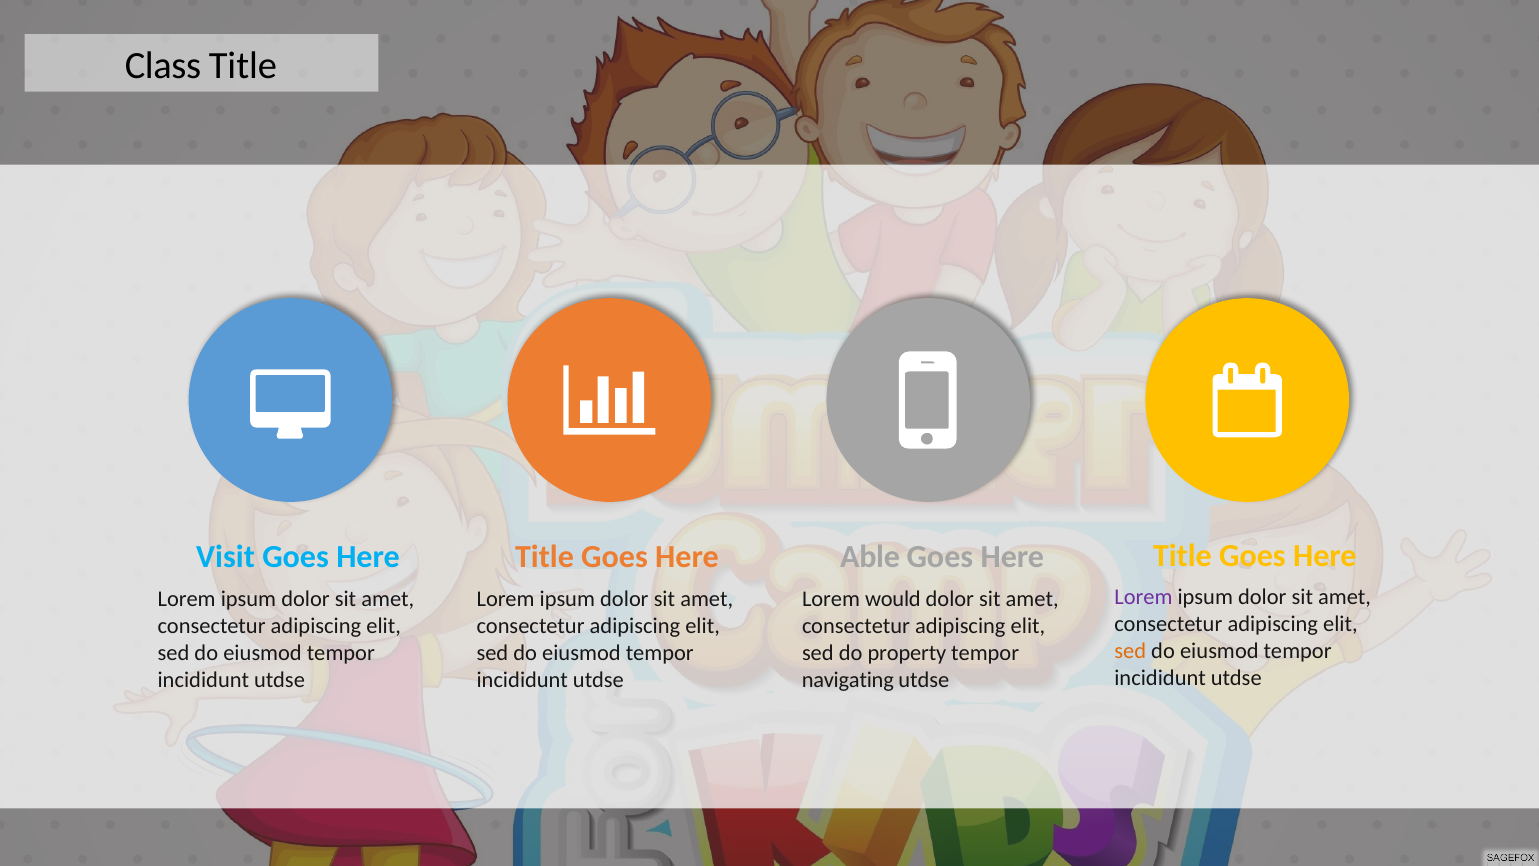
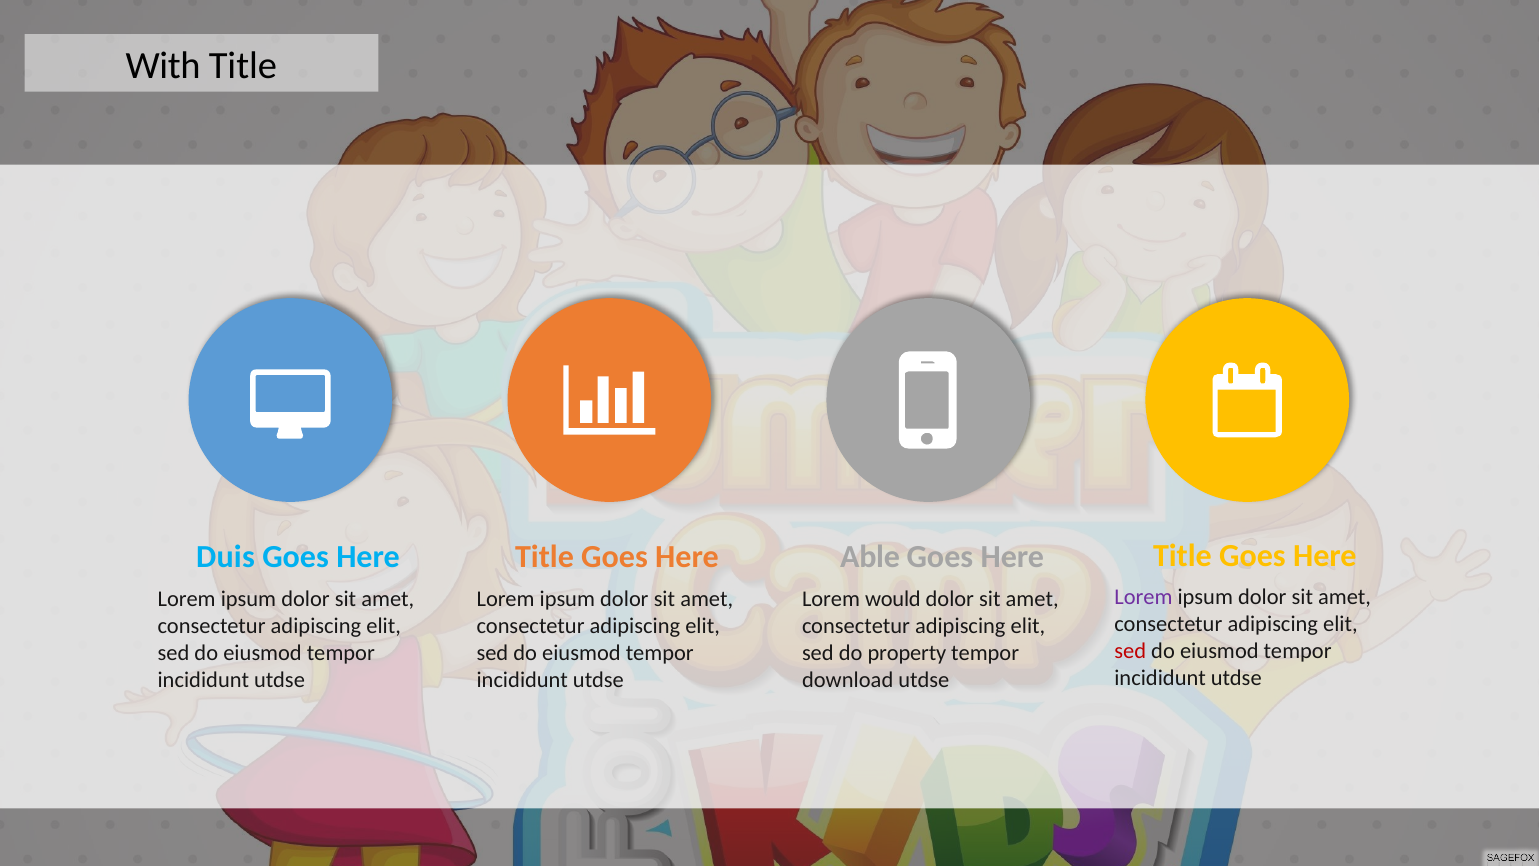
Class: Class -> With (163, 66)
Visit: Visit -> Duis (225, 557)
sed colour: orange -> red (1130, 651)
navigating: navigating -> download (848, 680)
